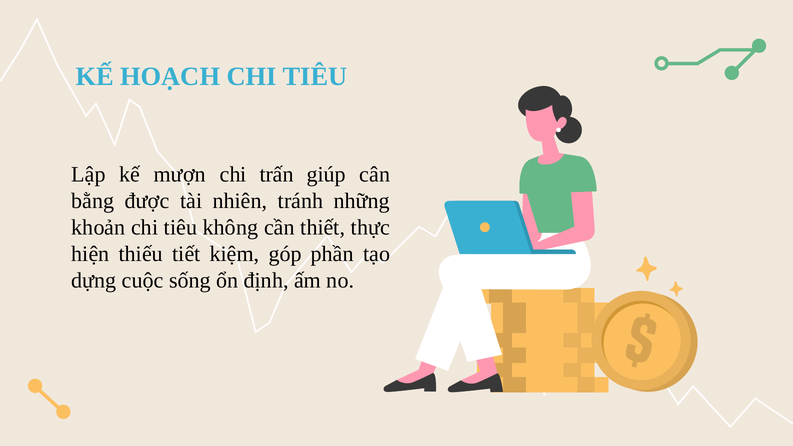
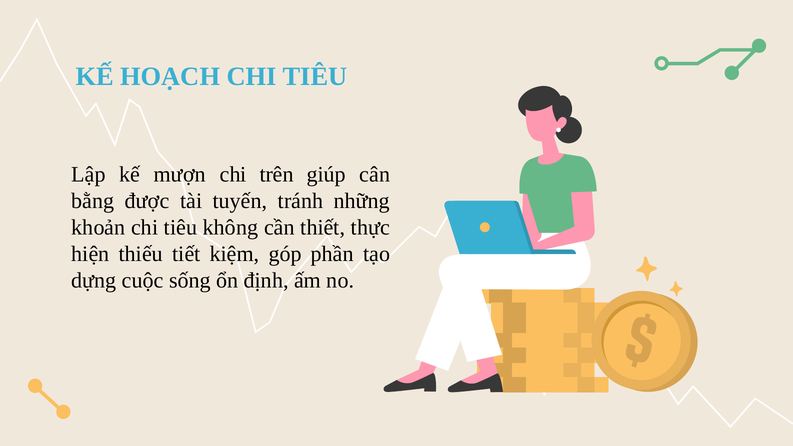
trấn: trấn -> trên (277, 175)
nhiên: nhiên -> tuyến (240, 201)
